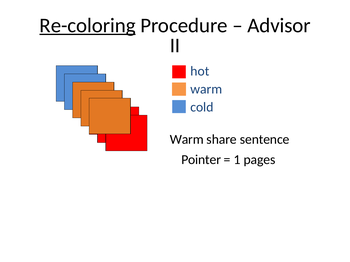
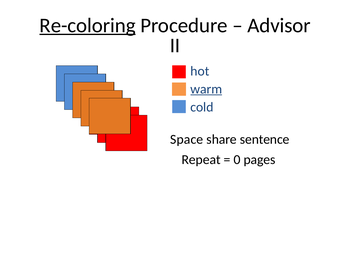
warm underline: none -> present (206, 89)
Warm: Warm -> Space (187, 140)
Pointer: Pointer -> Repeat (201, 160)
1: 1 -> 0 (237, 160)
